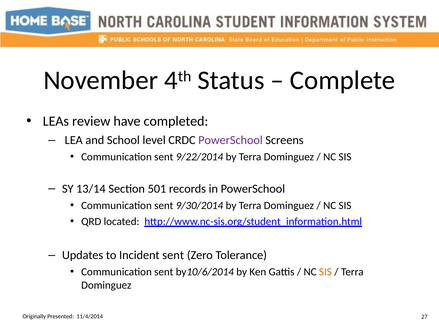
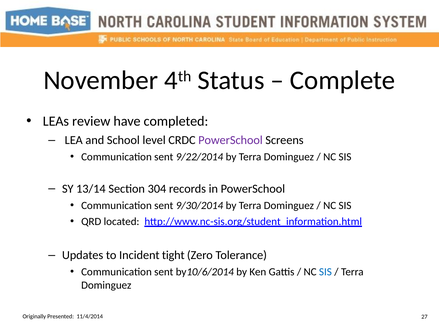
501: 501 -> 304 (157, 189)
Incident sent: sent -> tight (173, 255)
SIS colour: orange -> blue (325, 272)
